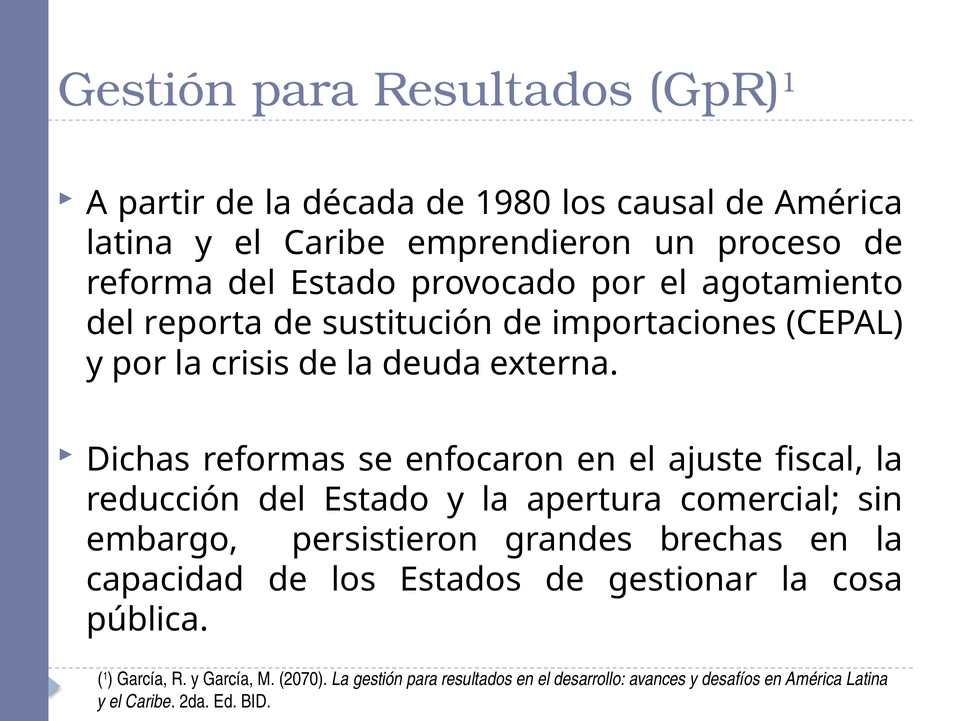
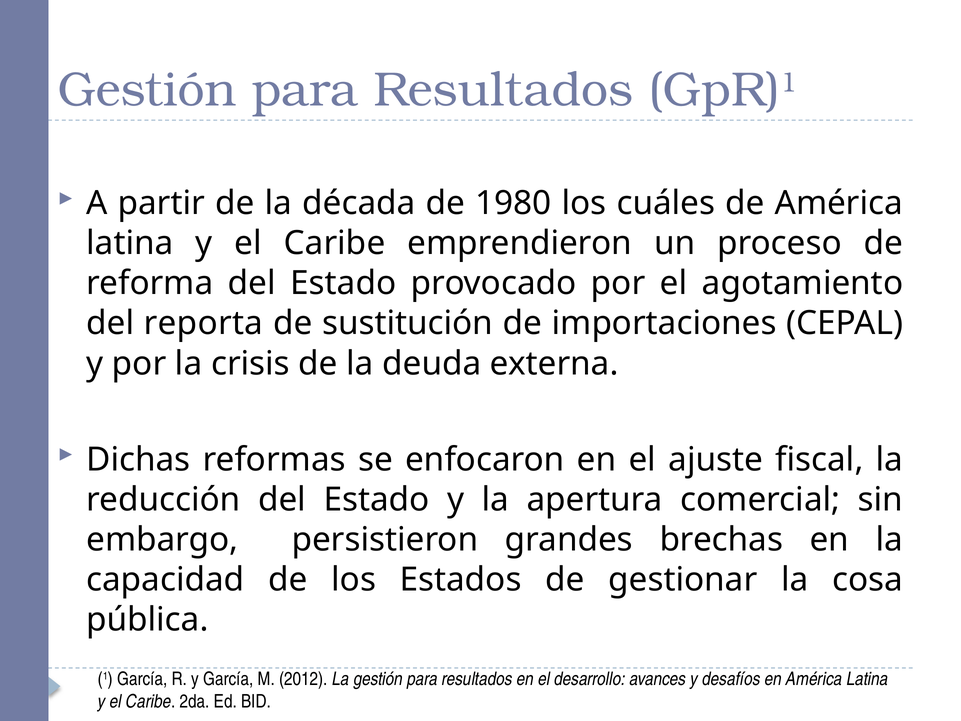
causal: causal -> cuáles (666, 203)
2070: 2070 -> 2012 (303, 679)
